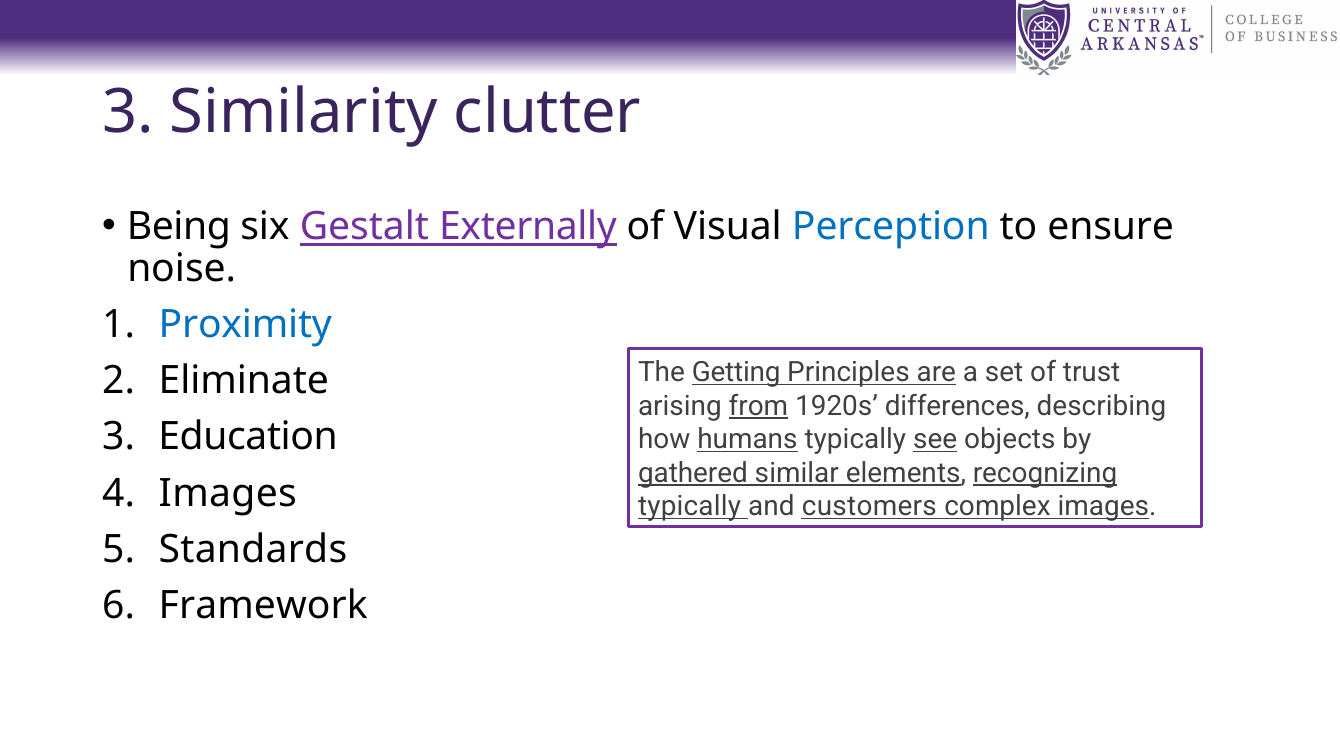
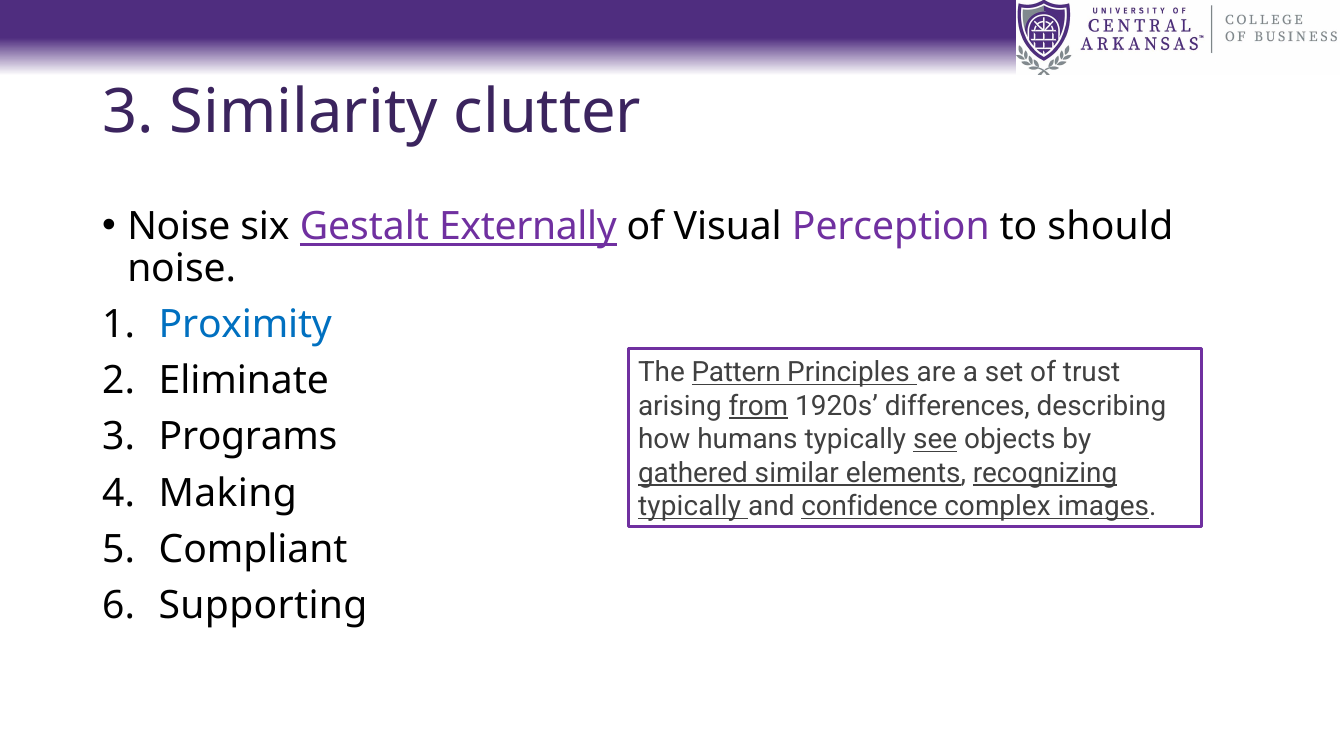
Being: Being -> Noise (179, 226)
Perception colour: blue -> purple (891, 226)
ensure: ensure -> should (1110, 226)
Getting: Getting -> Pattern (736, 372)
are underline: present -> none (936, 372)
Education: Education -> Programs (248, 437)
humans underline: present -> none (747, 439)
Images: Images -> Making (228, 493)
customers: customers -> confidence (870, 506)
Standards: Standards -> Compliant (253, 549)
Framework: Framework -> Supporting (263, 605)
